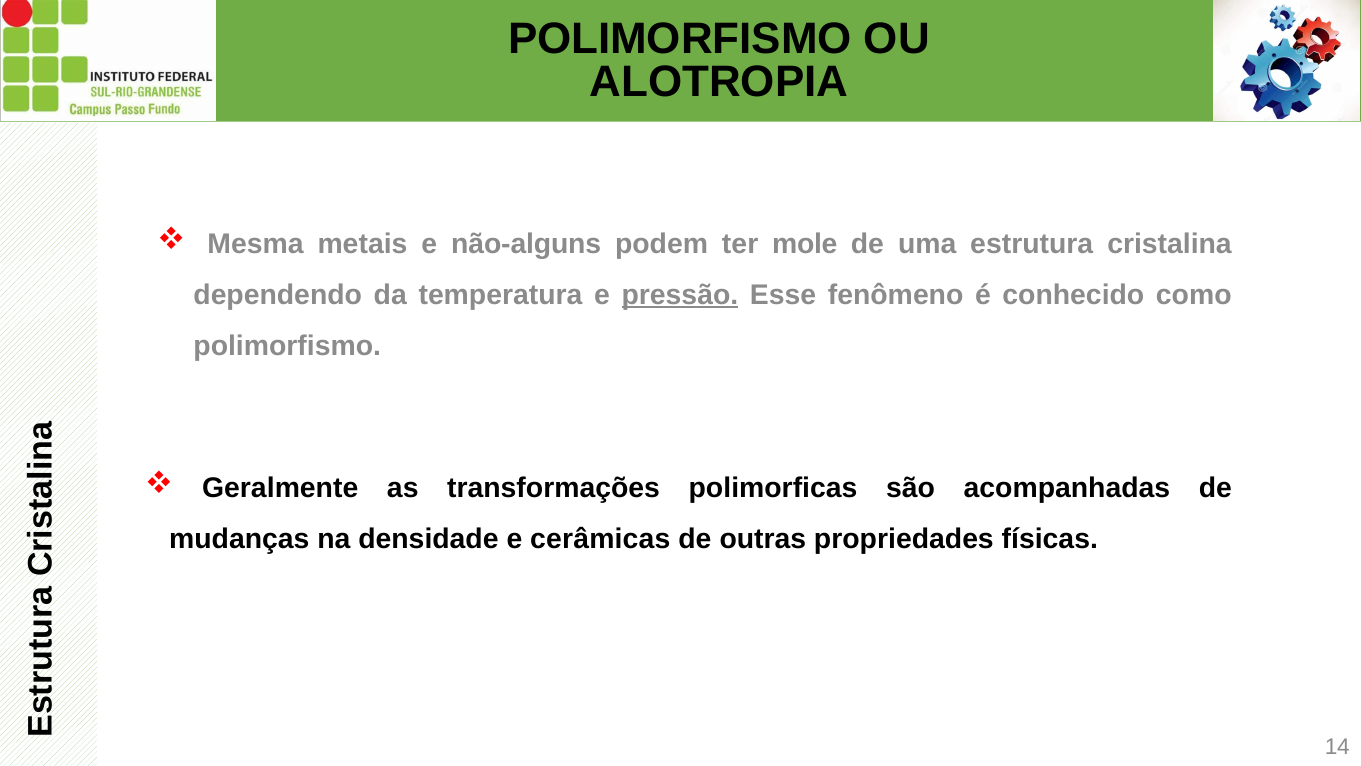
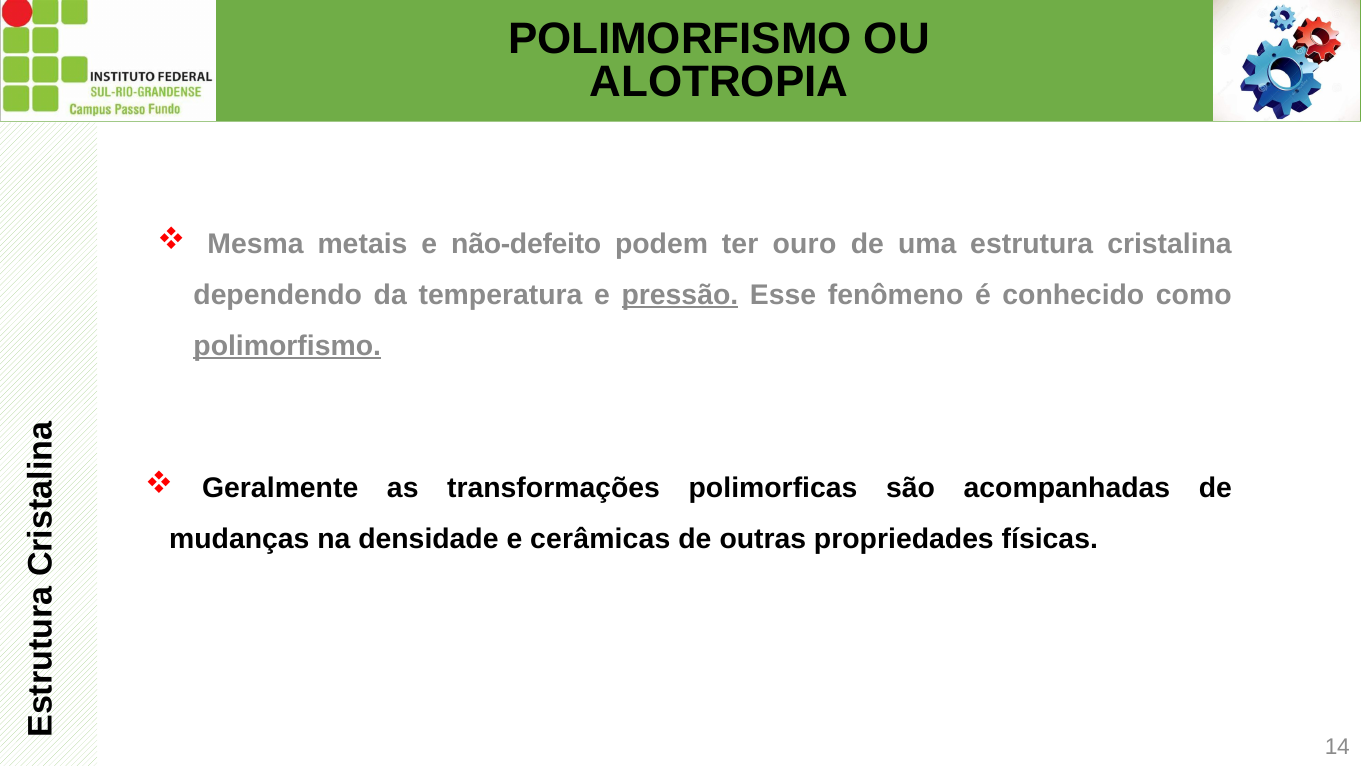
não-alguns: não-alguns -> não-defeito (526, 244)
mole: mole -> ouro (804, 244)
polimorfismo underline: none -> present (287, 346)
